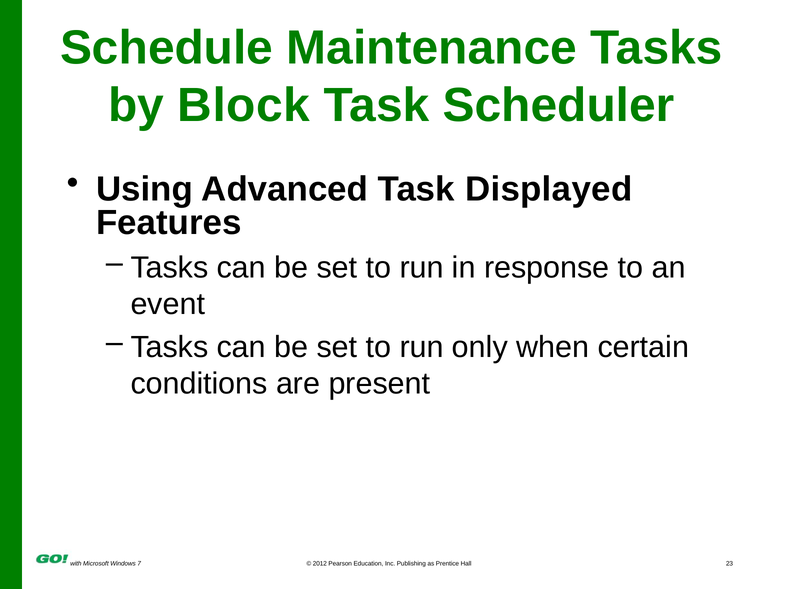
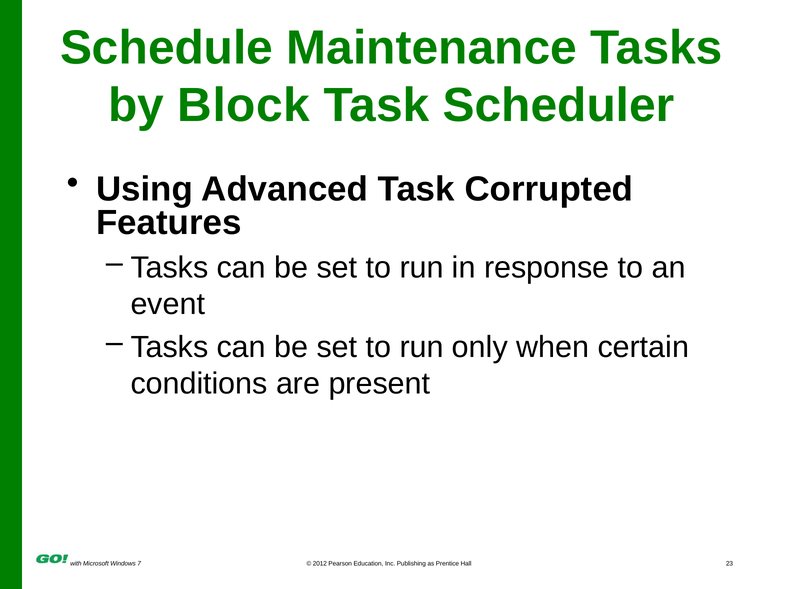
Displayed: Displayed -> Corrupted (549, 189)
